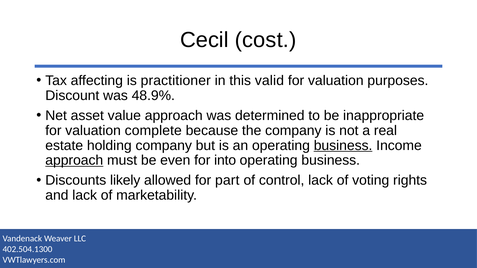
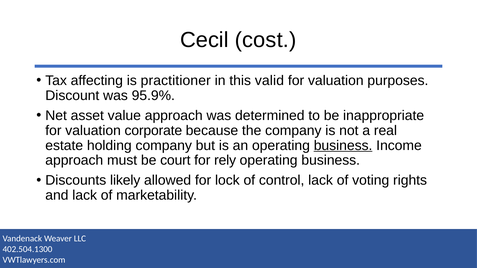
48.9%: 48.9% -> 95.9% (153, 96)
complete: complete -> corporate (153, 131)
approach underline: present -> none (74, 161)
even: even -> court (175, 161)
into: into -> rely (225, 161)
part: part -> lock (227, 181)
